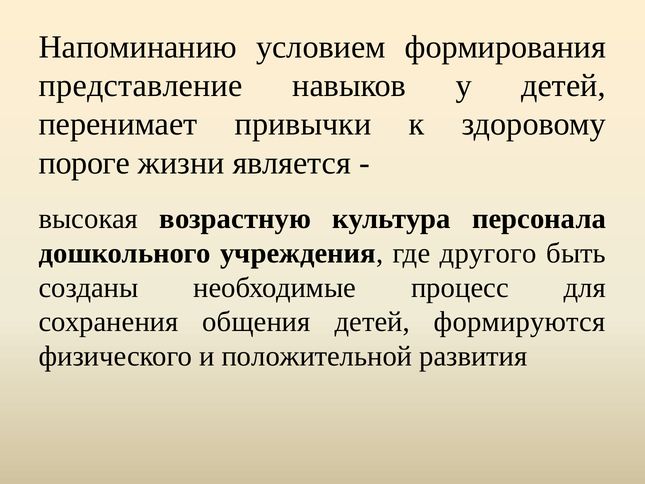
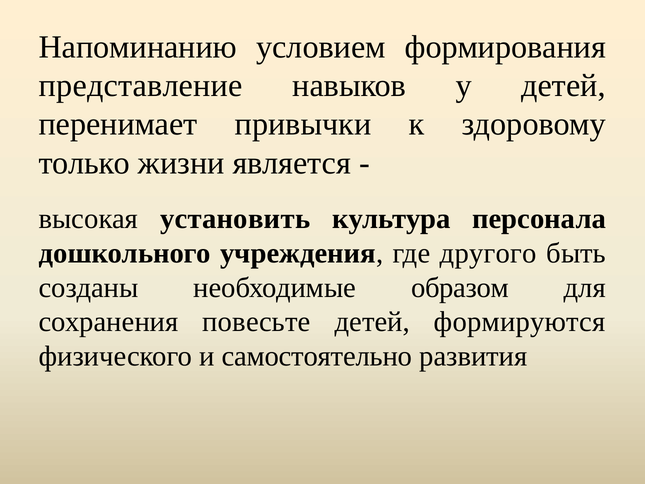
пороге: пороге -> только (84, 163)
возрастную: возрастную -> установить (235, 219)
процесс: процесс -> образом (460, 287)
общения: общения -> повесьте (256, 322)
положительной: положительной -> самостоятельно (317, 356)
